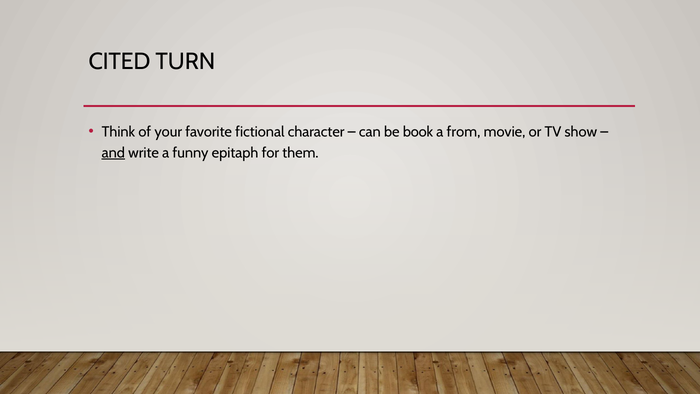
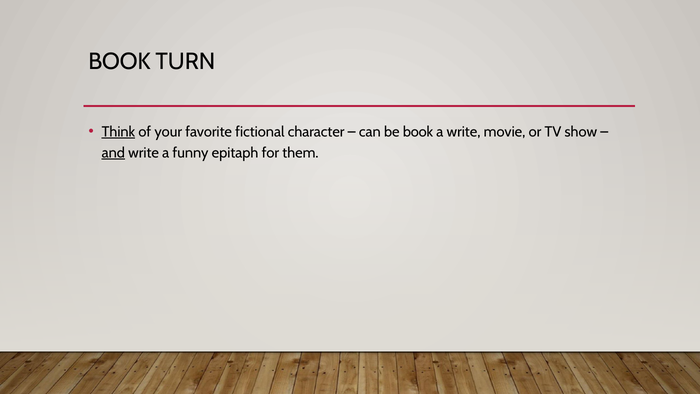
CITED: CITED -> BOOK (119, 61)
Think underline: none -> present (118, 132)
a from: from -> write (464, 132)
